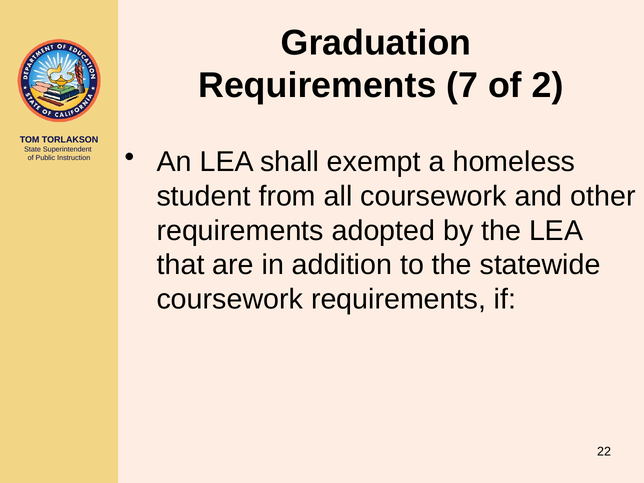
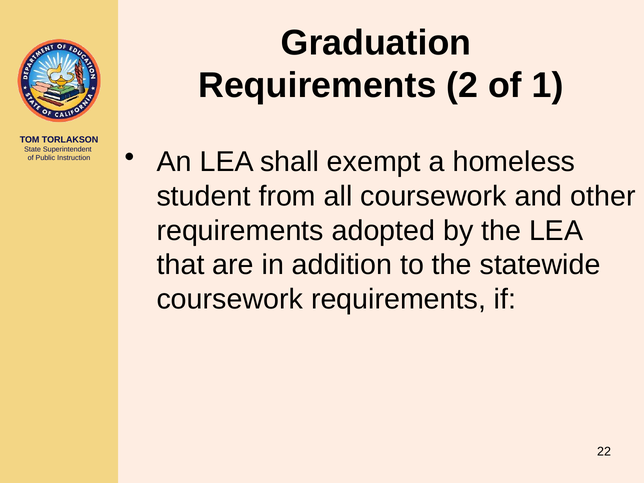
7: 7 -> 2 (462, 86)
2: 2 -> 1 (548, 86)
